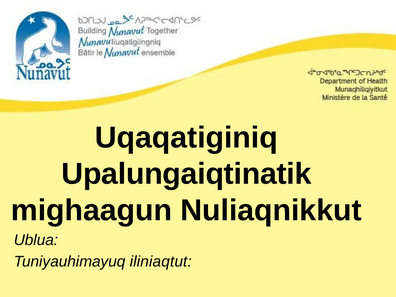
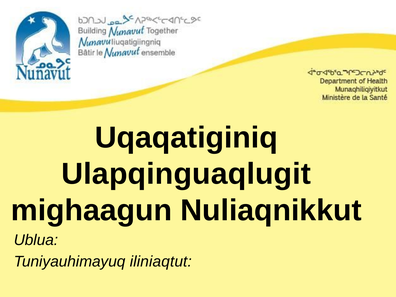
Upalungaiqtinatik: Upalungaiqtinatik -> Ulapqinguaqlugit (186, 174)
